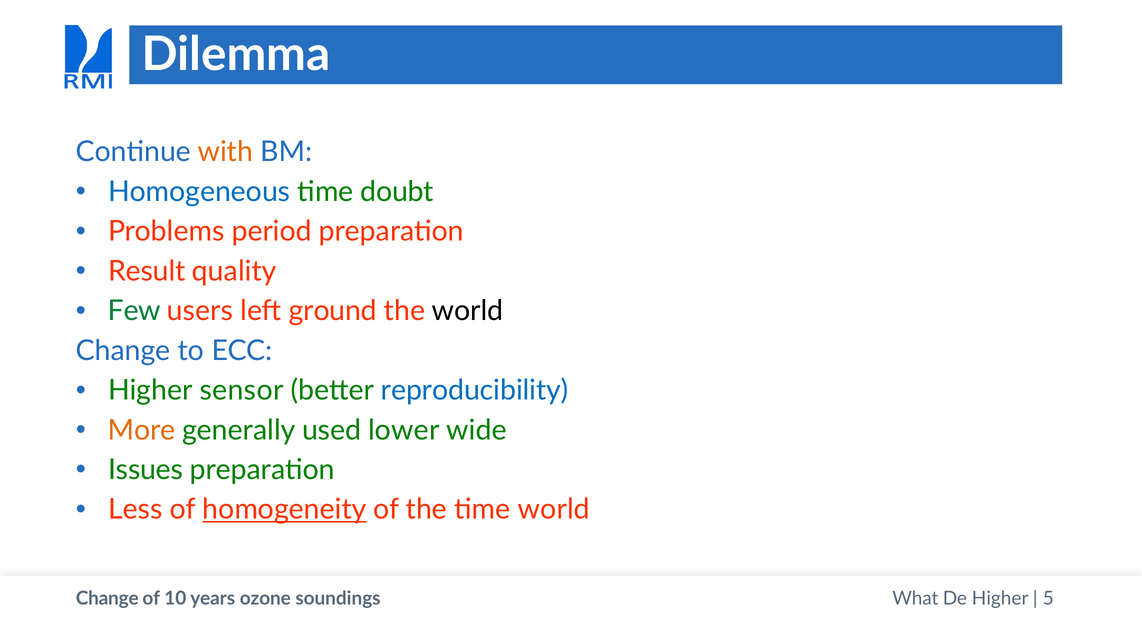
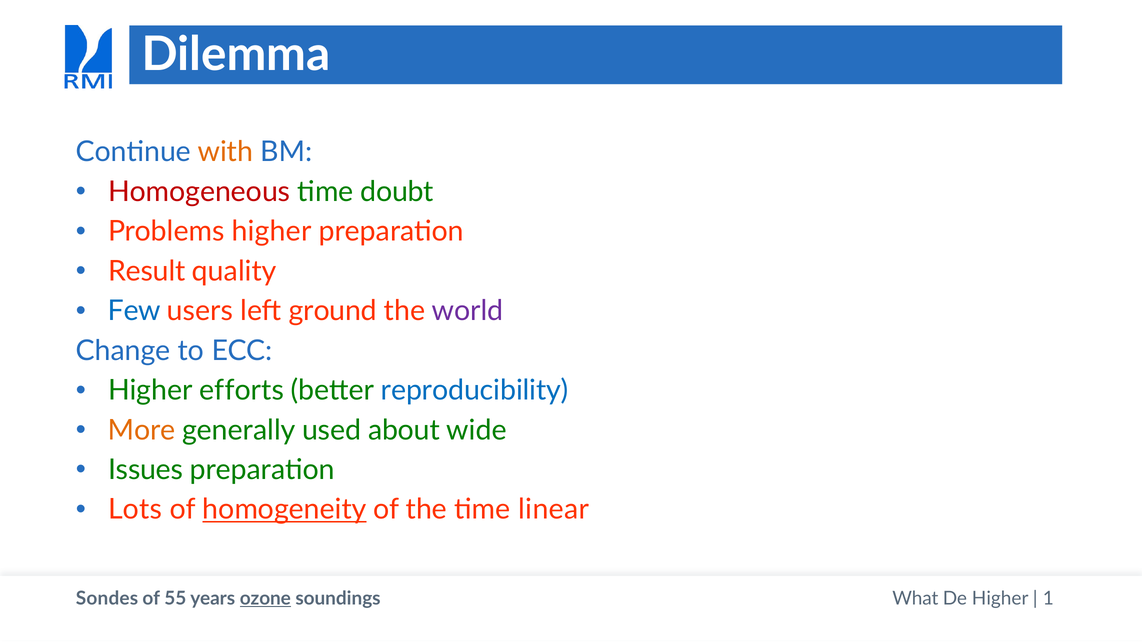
Homogeneous colour: blue -> red (199, 192)
Problems period: period -> higher (272, 231)
Few colour: green -> blue (134, 311)
world colour: black -> purple (468, 311)
sensor: sensor -> efforts (242, 390)
lower: lower -> about (404, 430)
Less: Less -> Lots (135, 509)
time world: world -> linear (554, 509)
Change: Change -> Sondes (107, 598)
10: 10 -> 55 (175, 598)
ozone underline: none -> present (265, 598)
5: 5 -> 1 (1048, 598)
